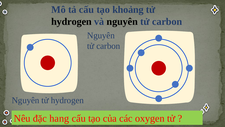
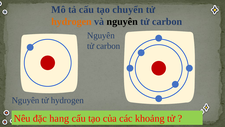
khoảng: khoảng -> chuyển (128, 10)
hydrogen colour: black -> orange (71, 22)
oxygen: oxygen -> khoảng (150, 118)
